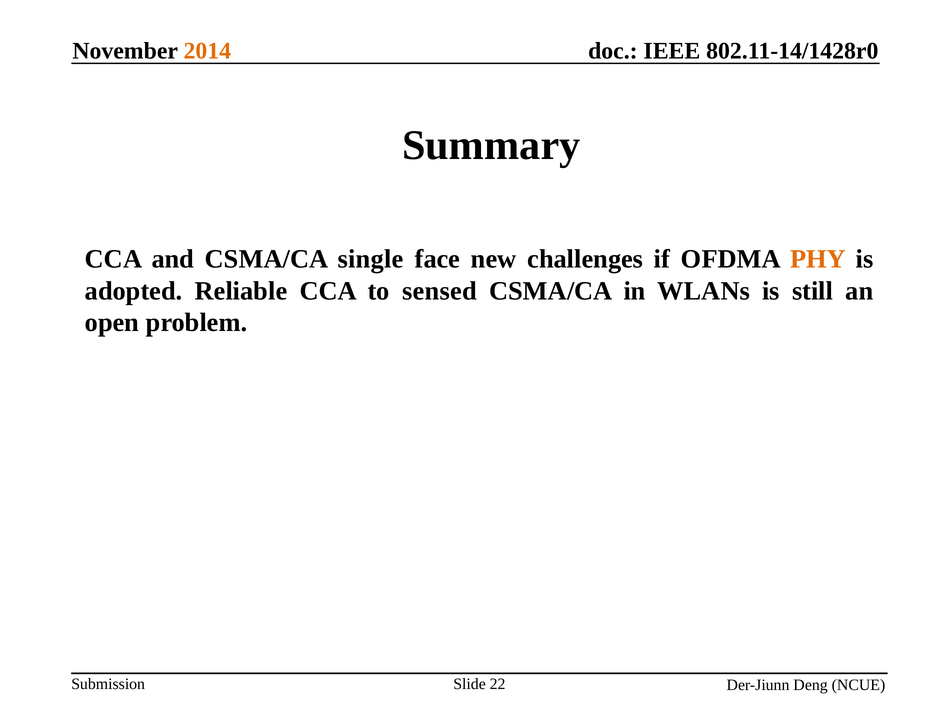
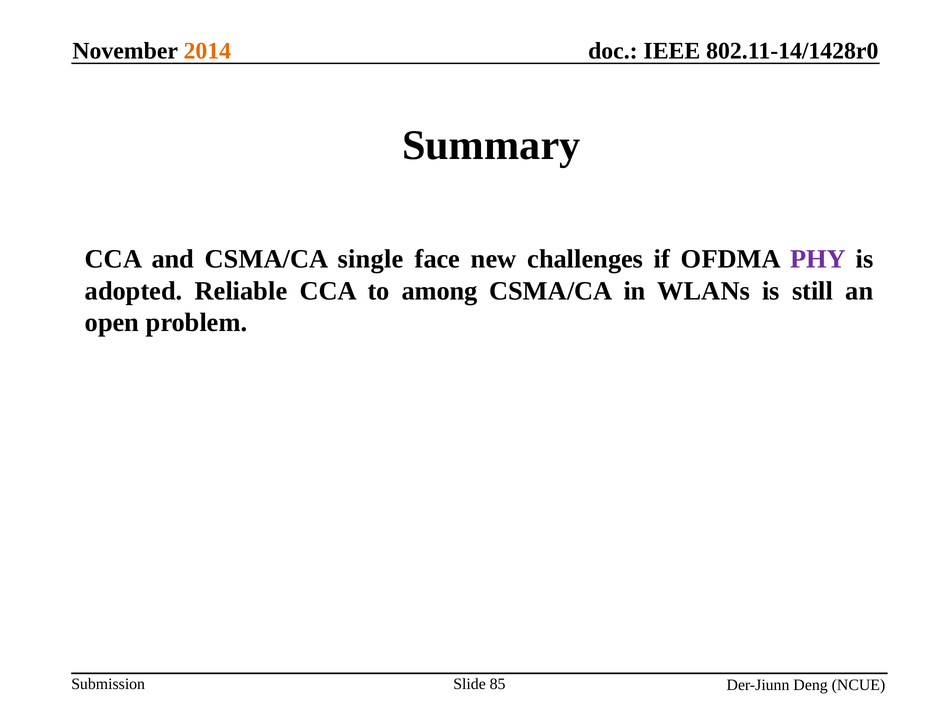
PHY colour: orange -> purple (818, 259)
sensed: sensed -> among (440, 291)
22: 22 -> 85 (498, 684)
